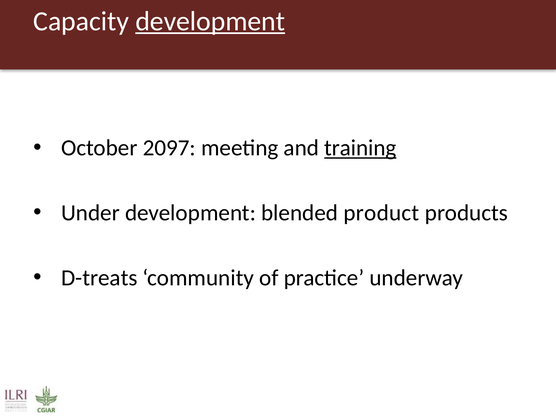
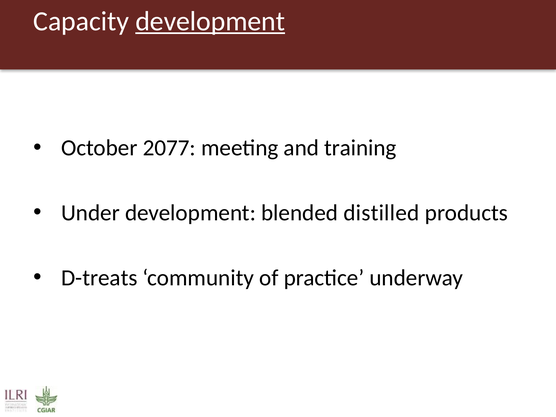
2097: 2097 -> 2077 (169, 148)
training underline: present -> none (360, 148)
product: product -> distilled (381, 213)
